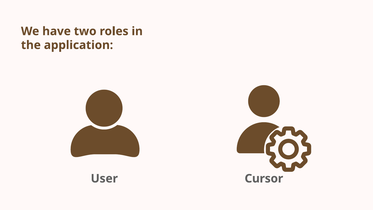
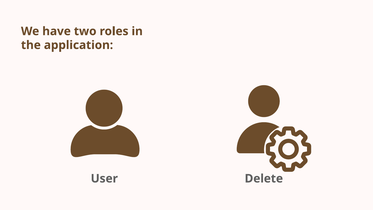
Cursor: Cursor -> Delete (264, 178)
